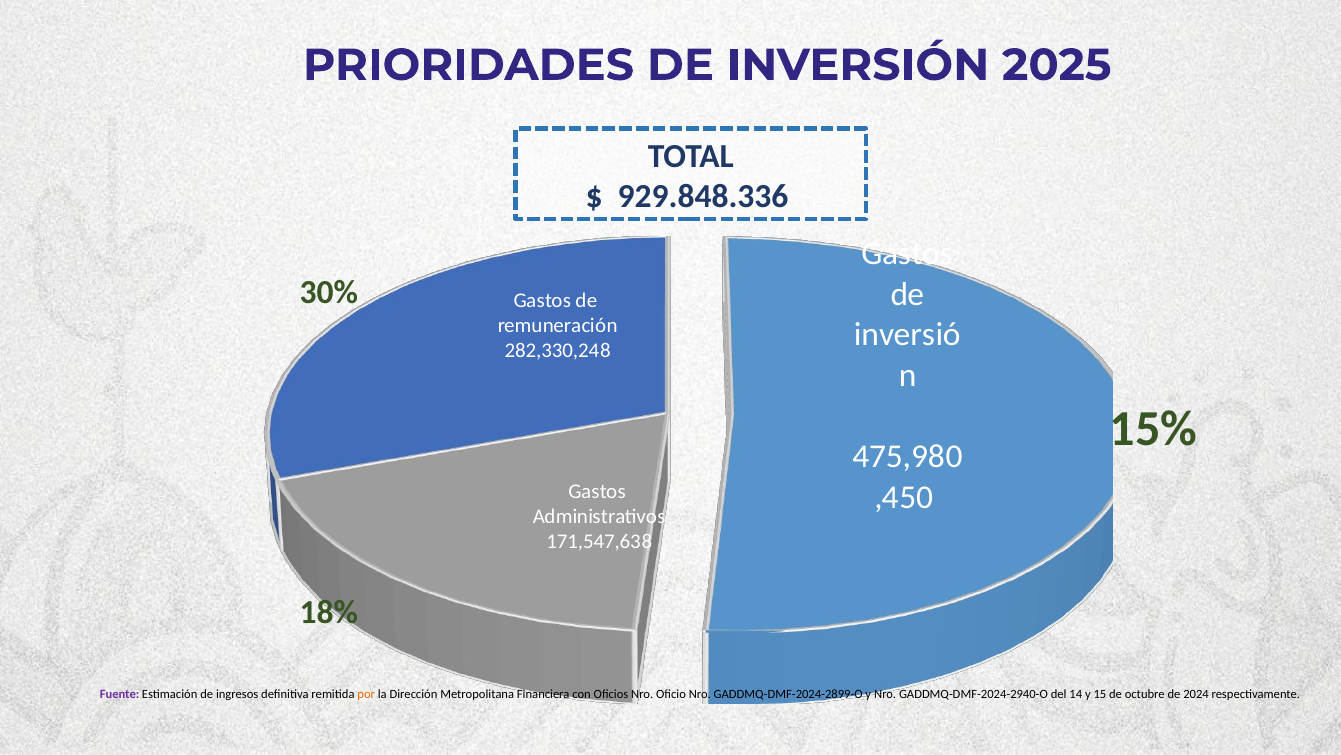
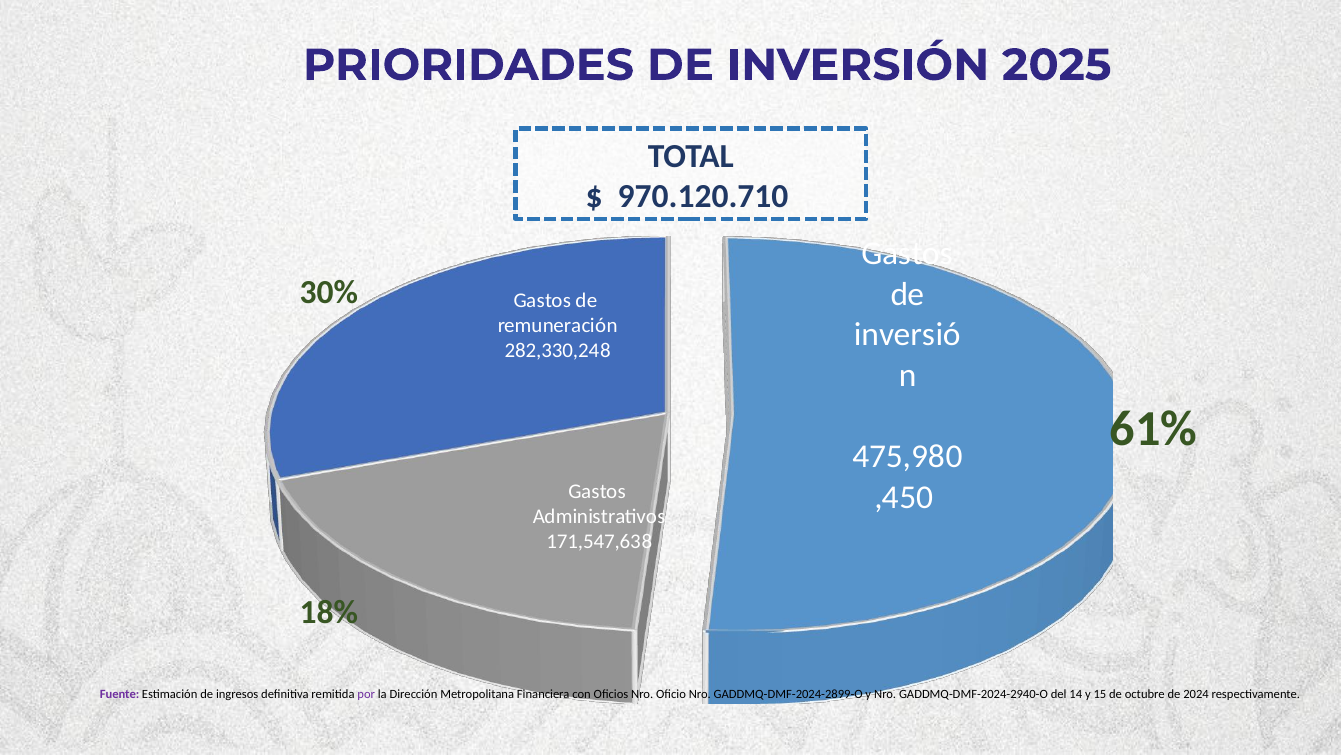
929.848.336: 929.848.336 -> 970.120.710 (703, 196)
15%: 15% -> 61% (1153, 428)
por colour: orange -> purple (366, 693)
